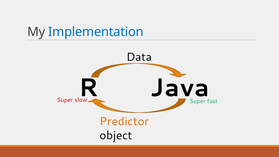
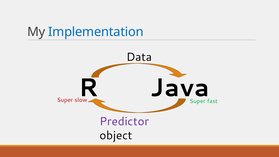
Predictor colour: orange -> purple (124, 121)
